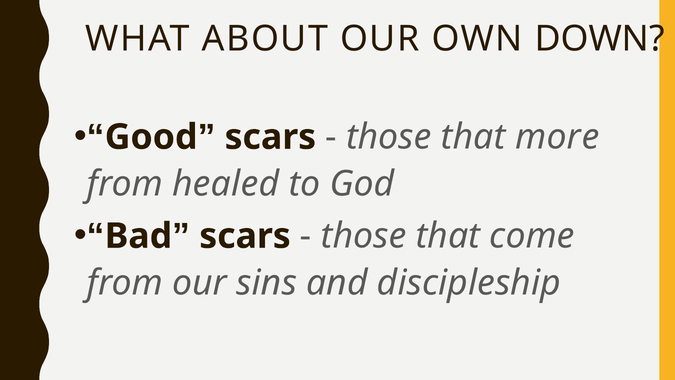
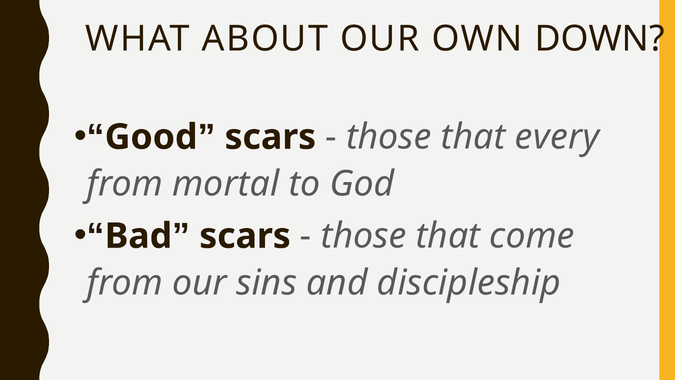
more: more -> every (557, 137)
healed: healed -> mortal (226, 184)
